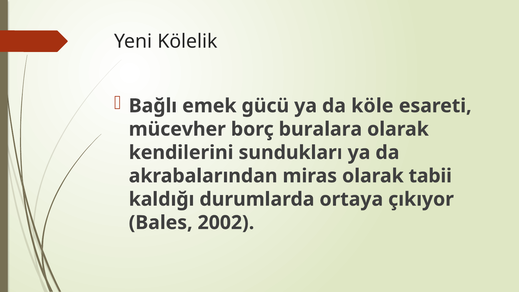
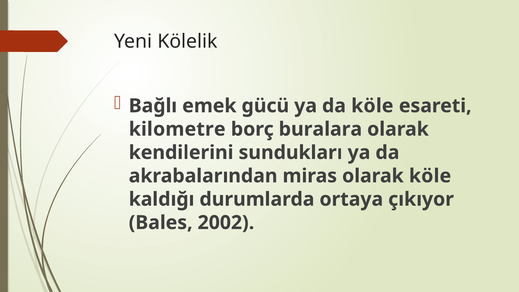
mücevher: mücevher -> kilometre (177, 129)
olarak tabii: tabii -> köle (430, 176)
